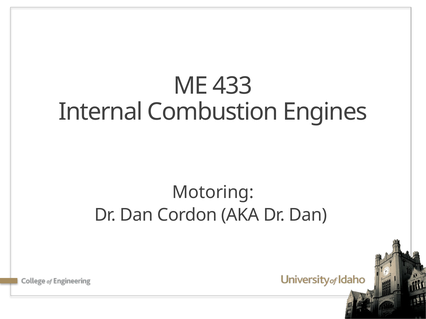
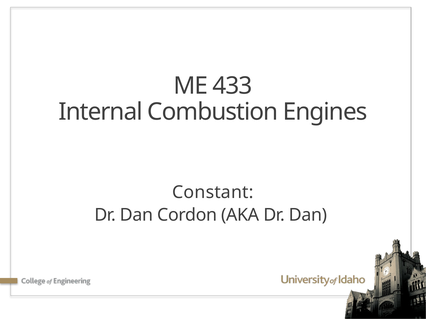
Motoring: Motoring -> Constant (213, 193)
